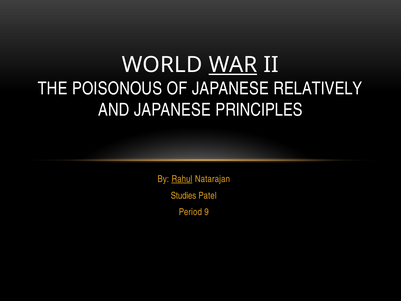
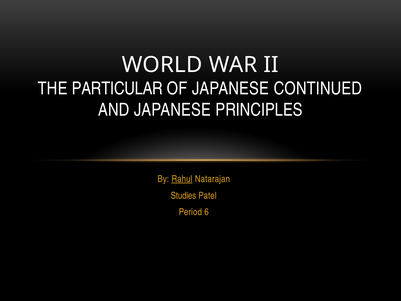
WAR underline: present -> none (233, 65)
POISONOUS: POISONOUS -> PARTICULAR (117, 88)
RELATIVELY: RELATIVELY -> CONTINUED (318, 88)
9: 9 -> 6 (207, 212)
